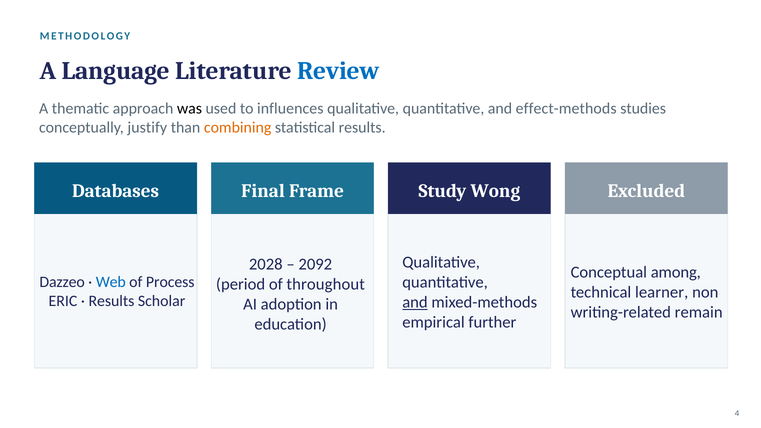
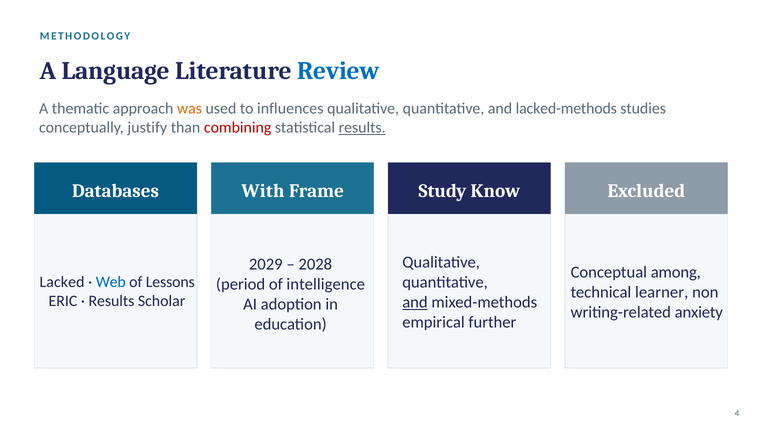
was colour: black -> orange (189, 109)
effect-methods: effect-methods -> lacked-methods (566, 109)
combining colour: orange -> red (238, 128)
results underline: none -> present (362, 128)
Final: Final -> With (263, 191)
Wong: Wong -> Know (495, 191)
2028: 2028 -> 2029 (266, 264)
2092: 2092 -> 2028 (315, 264)
Dazzeo: Dazzeo -> Lacked (62, 282)
Process: Process -> Lessons (170, 282)
throughout: throughout -> intelligence (326, 284)
remain: remain -> anxiety (699, 312)
